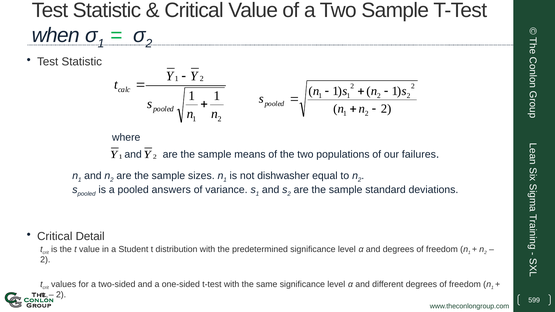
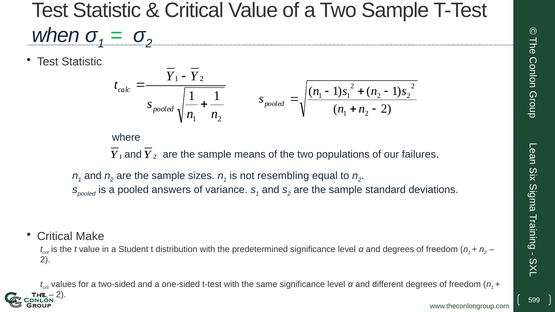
dishwasher: dishwasher -> resembling (283, 176)
Detail: Detail -> Make (90, 237)
